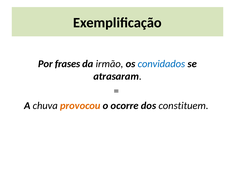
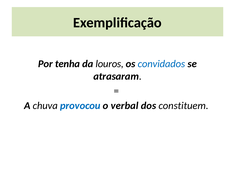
frases: frases -> tenha (68, 64)
irmão: irmão -> louros (110, 64)
provocou colour: orange -> blue (80, 106)
ocorre: ocorre -> verbal (125, 106)
